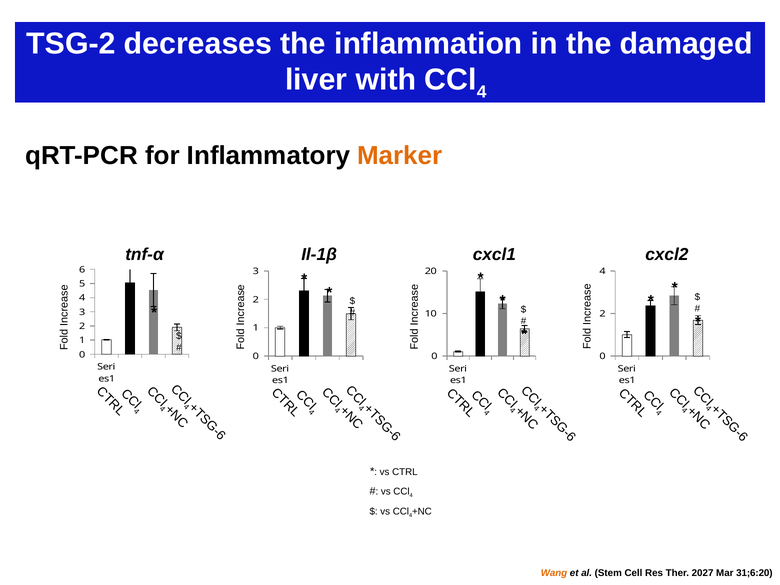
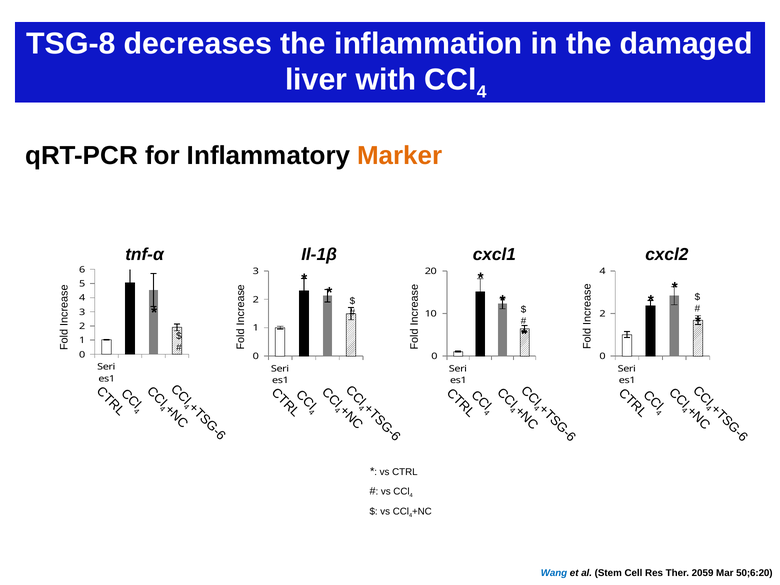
TSG-2: TSG-2 -> TSG-8 (71, 44)
Wang colour: orange -> blue (554, 573)
2027: 2027 -> 2059 (703, 573)
31;6:20: 31;6:20 -> 50;6:20 (754, 573)
